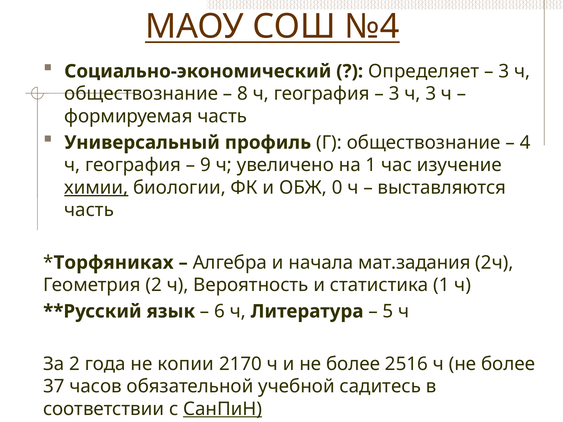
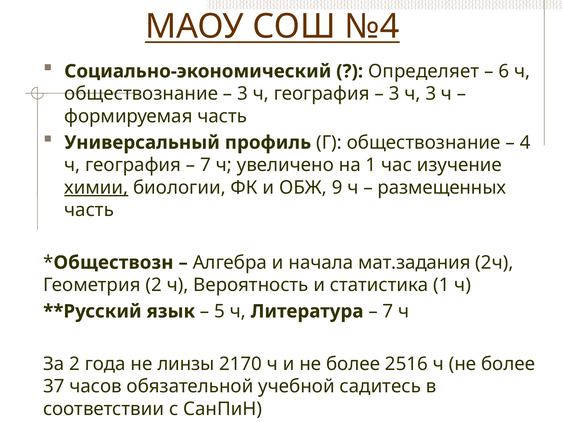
3: 3 -> 6 (504, 71)
8: 8 -> 3 (243, 94)
9: 9 -> 7 (206, 165)
0: 0 -> 9 (337, 188)
выставляются: выставляются -> размещенных (442, 188)
Торфяниках: Торфяниках -> Обществозн (114, 263)
6: 6 -> 5 (220, 312)
5: 5 -> 7 (388, 312)
копии: копии -> линзы (186, 364)
СанПиН underline: present -> none (223, 409)
